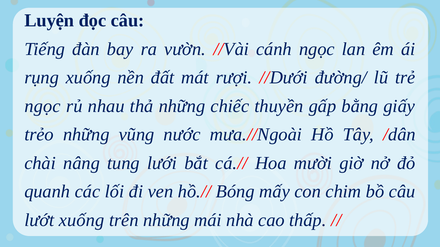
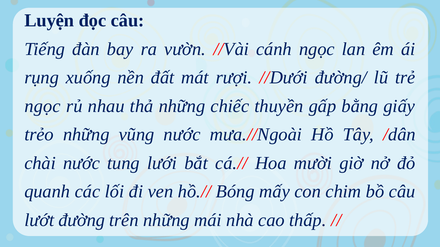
chài nâng: nâng -> nước (82, 163)
lướt xuống: xuống -> đường (82, 221)
